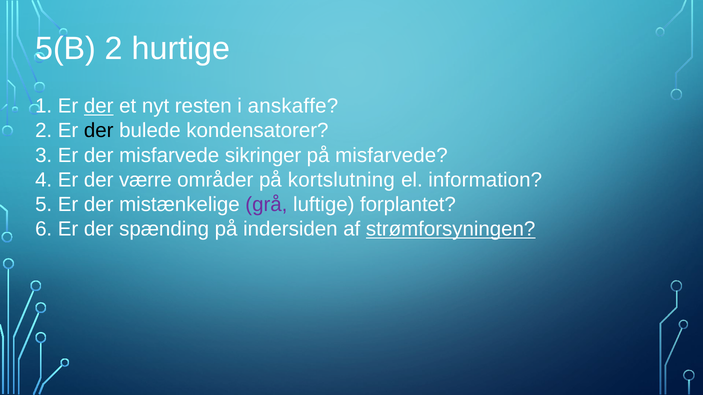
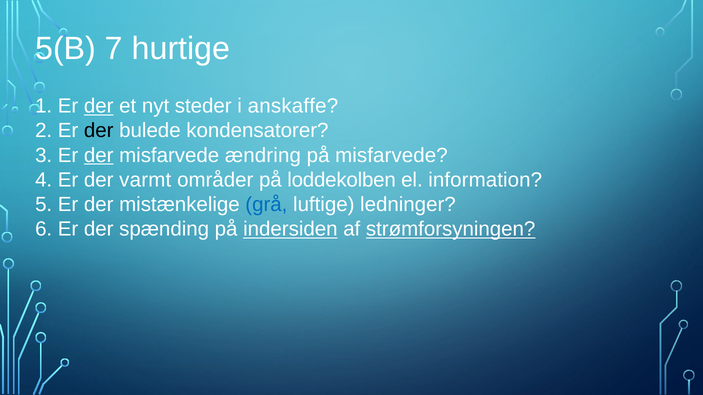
5(B 2: 2 -> 7 (114, 49)
resten: resten -> steder (203, 106)
der underline: none -> present (99, 155)
sikringer: sikringer -> ændring (263, 155)
værre: værre -> varmt (145, 180)
kortslutning: kortslutning -> loddekolben (342, 180)
grå colour: purple -> blue (266, 205)
forplantet: forplantet -> ledninger (408, 205)
indersiden underline: none -> present (290, 229)
